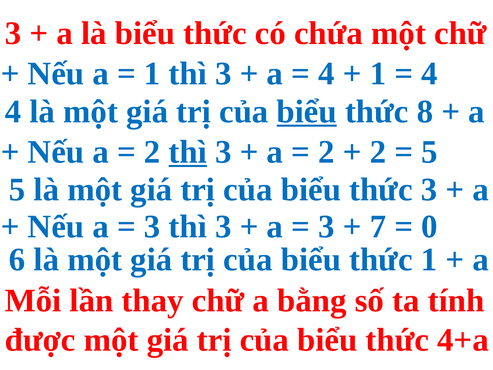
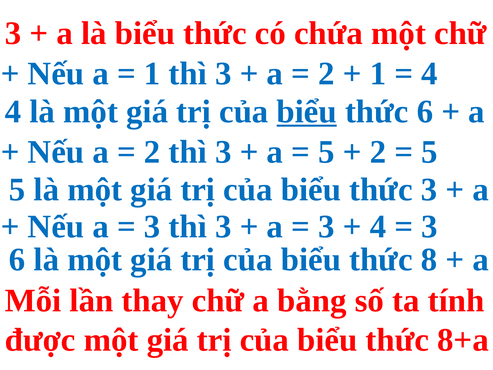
4: 4 -> 2 (326, 74)
thức 8: 8 -> 6 (425, 111)
thì underline: present -> none (188, 152)
2: 2 -> 5 (326, 152)
7: 7 -> 4 (378, 226)
0: 0 -> 3 (430, 226)
thức 1: 1 -> 8 (429, 259)
4+a: 4+a -> 8+a (463, 340)
